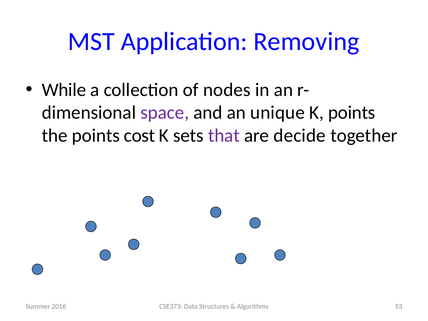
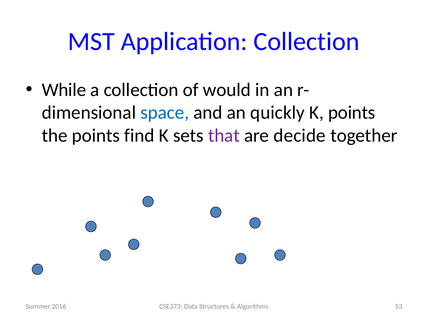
Application Removing: Removing -> Collection (306, 41)
nodes: nodes -> would (227, 90)
space colour: purple -> blue (165, 113)
unique: unique -> quickly (278, 113)
cost: cost -> find (139, 135)
